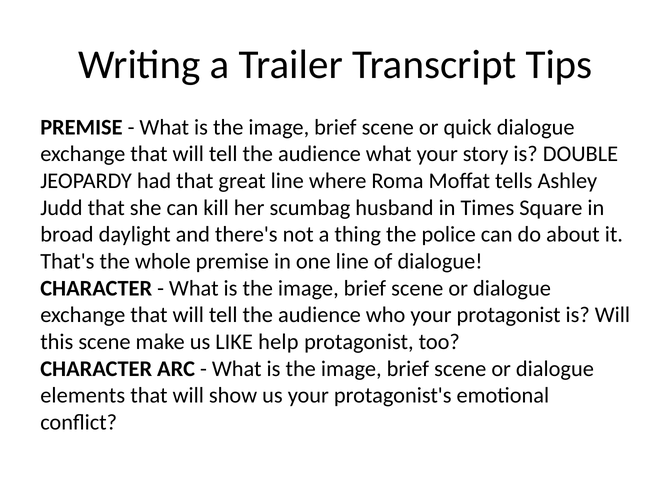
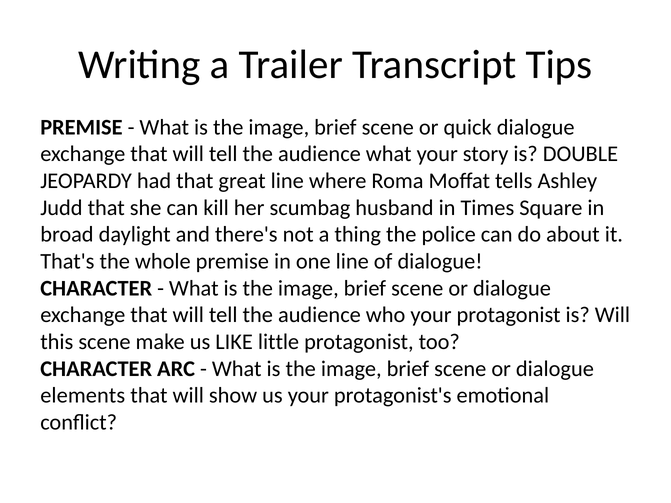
help: help -> little (279, 342)
